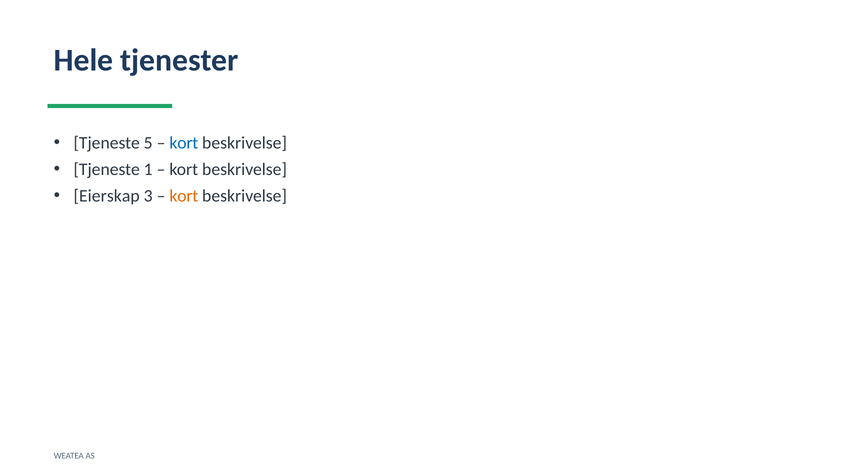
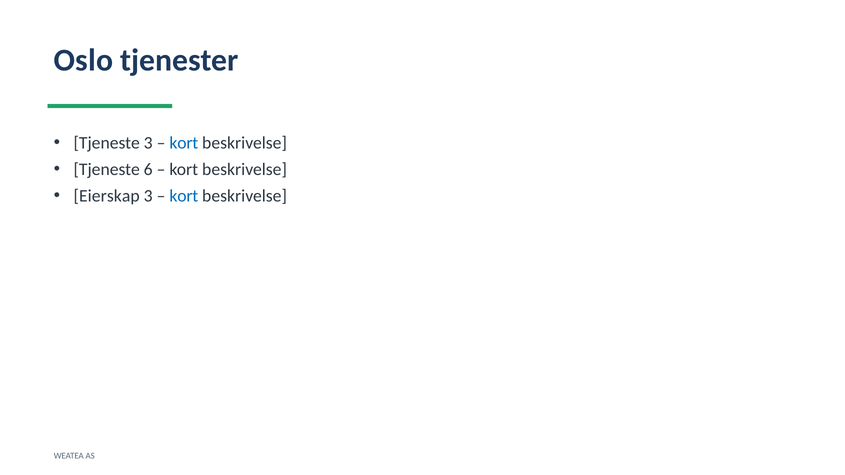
Hele: Hele -> Oslo (83, 60)
Tjeneste 5: 5 -> 3 (148, 143)
1: 1 -> 6 (148, 170)
kort colour: orange -> blue (184, 196)
